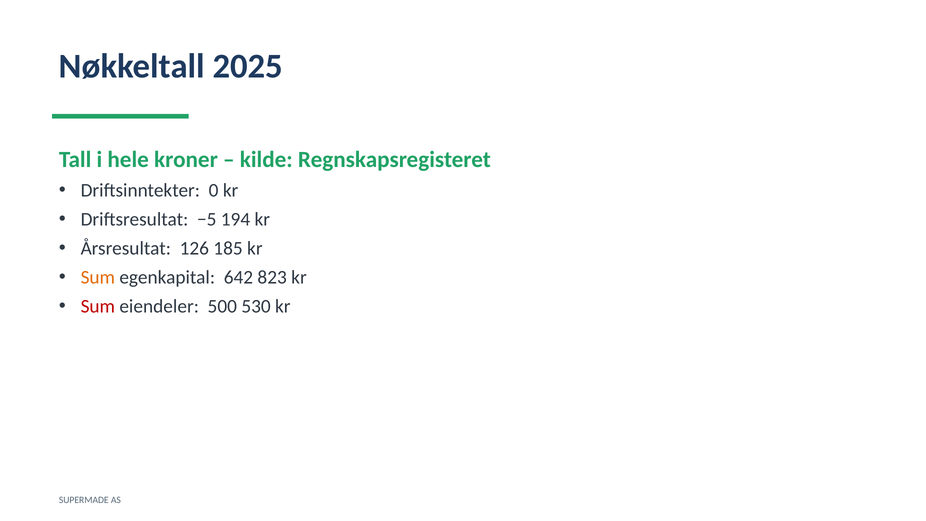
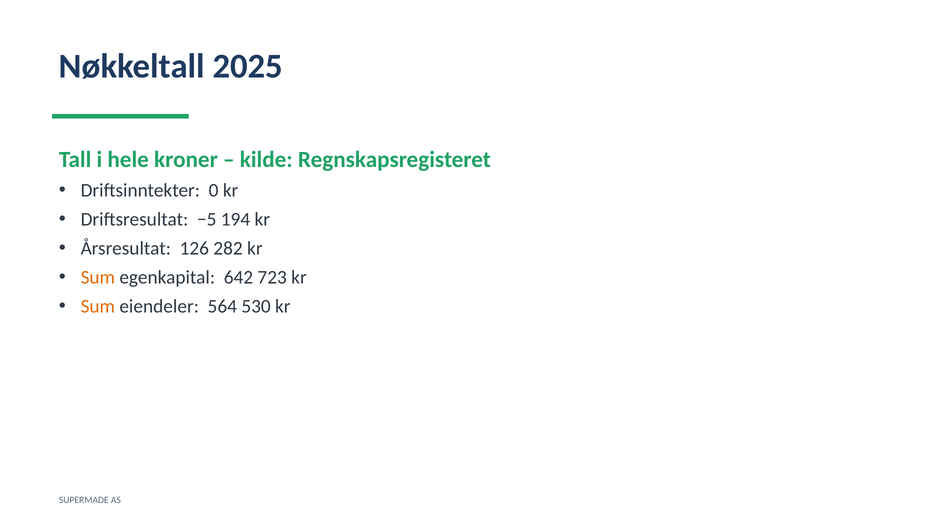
185: 185 -> 282 (228, 248)
823: 823 -> 723 (272, 277)
Sum colour: red -> orange (98, 306)
500: 500 -> 564 (222, 306)
